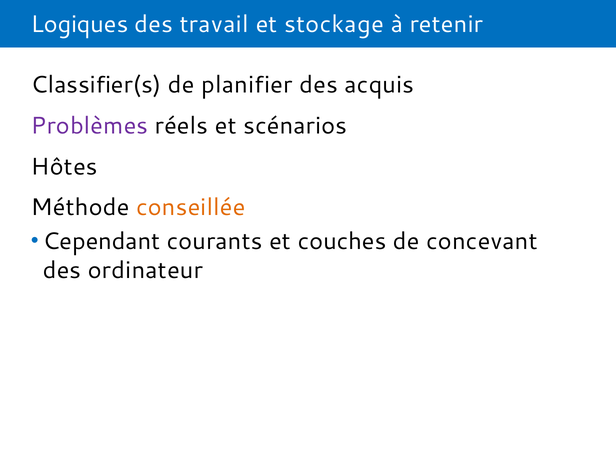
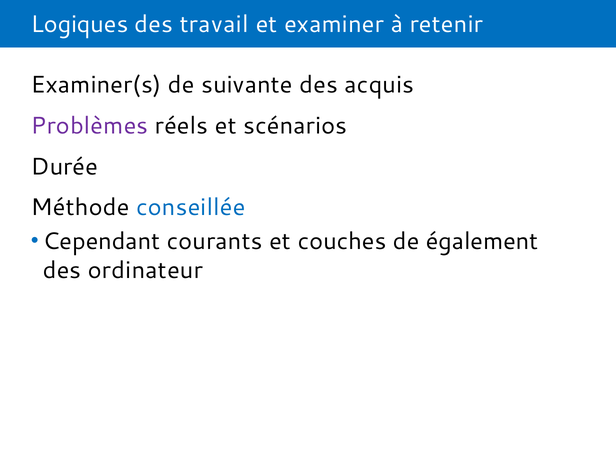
stockage: stockage -> examiner (334, 24)
Classifier(s: Classifier(s -> Examiner(s (96, 85)
planifier: planifier -> suivante (247, 85)
Hôtes: Hôtes -> Durée (64, 167)
conseillée colour: orange -> blue (191, 208)
concevant: concevant -> également (482, 241)
